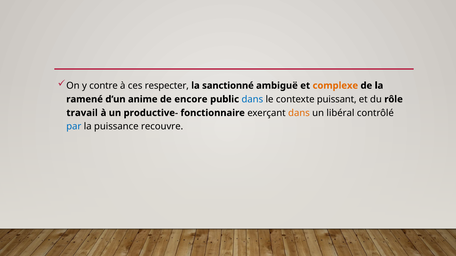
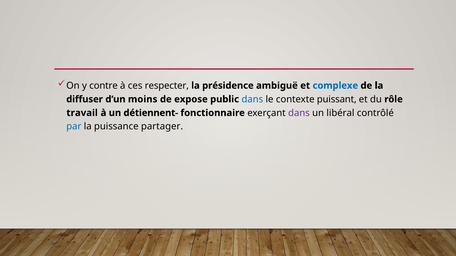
sanctionné: sanctionné -> présidence (228, 86)
complexe colour: orange -> blue (335, 86)
ramené: ramené -> diffuser (85, 99)
anime: anime -> moins (143, 99)
encore: encore -> expose (191, 99)
productive-: productive- -> détiennent- (151, 113)
dans colour: orange -> purple (299, 113)
recouvre: recouvre -> partager (162, 127)
